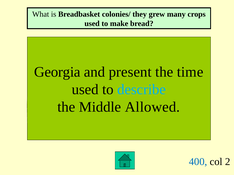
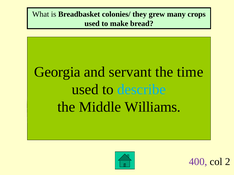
present: present -> servant (130, 72)
Allowed: Allowed -> Williams (153, 107)
400 colour: blue -> purple (198, 162)
